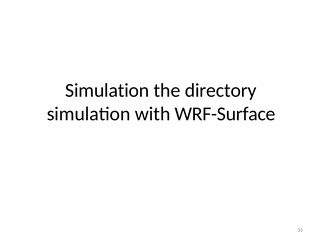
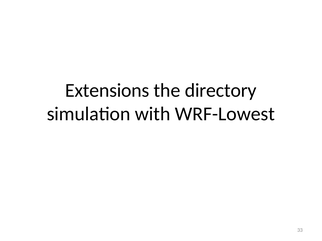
Simulation: Simulation -> Extensions (107, 90)
WRF-Surface: WRF-Surface -> WRF-Lowest (225, 114)
